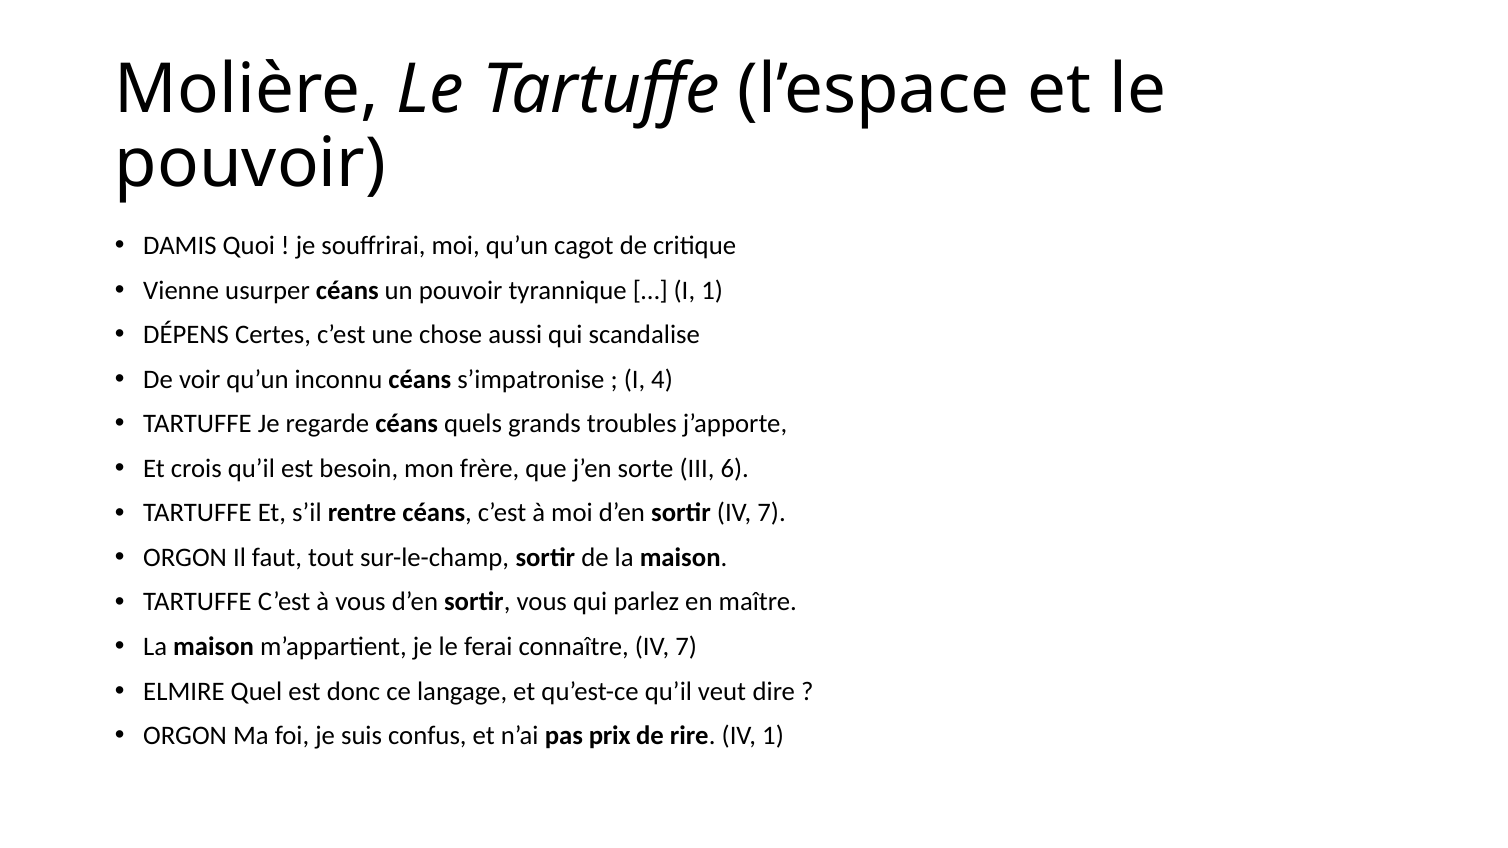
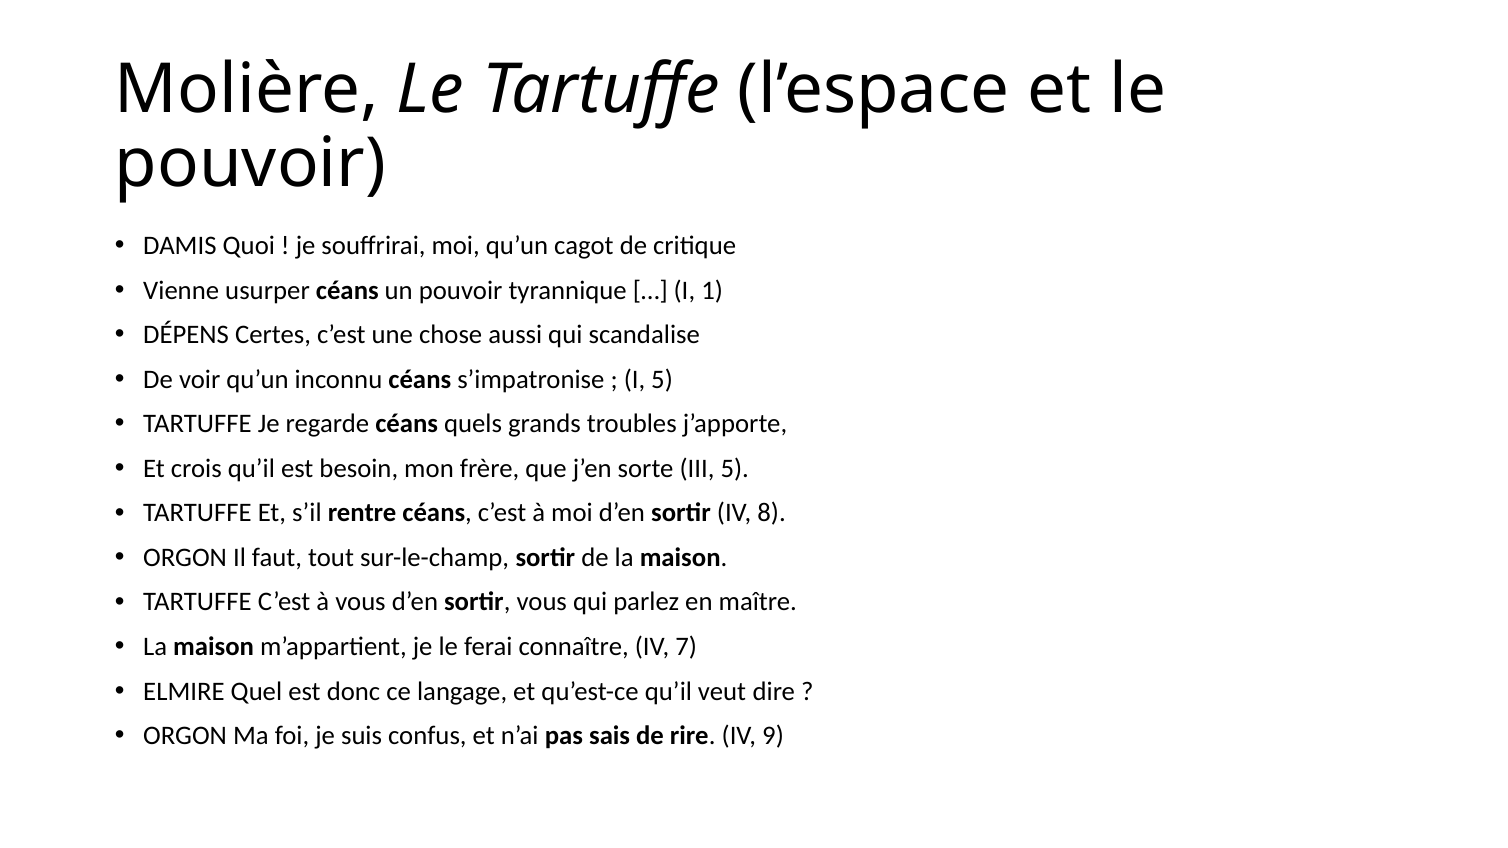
I 4: 4 -> 5 (662, 379)
III 6: 6 -> 5 (735, 469)
sortir IV 7: 7 -> 8 (772, 513)
prix: prix -> sais (610, 736)
IV 1: 1 -> 9 (773, 736)
